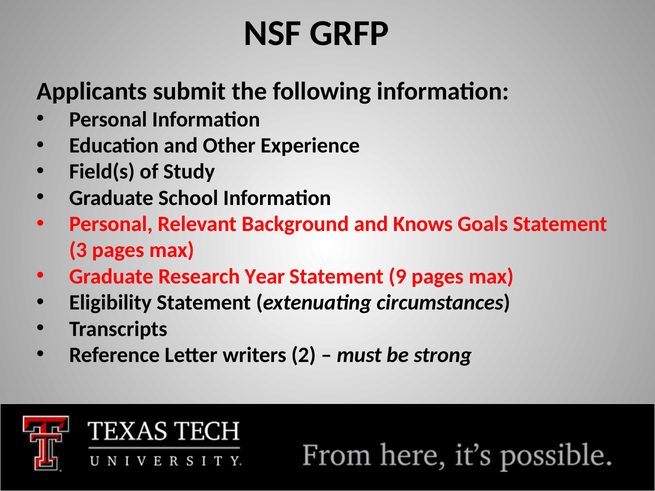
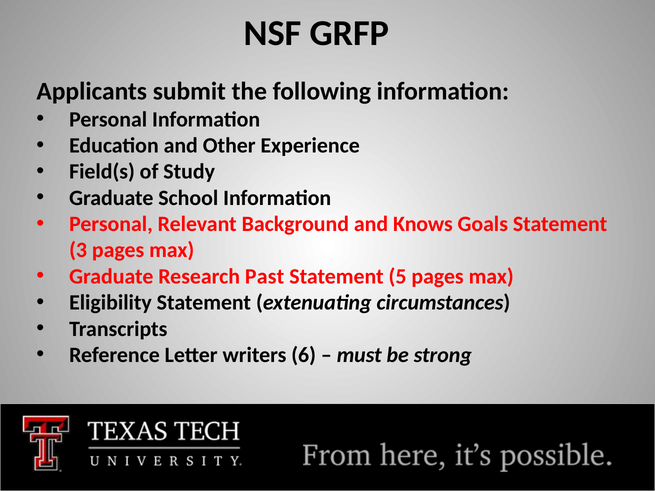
Year: Year -> Past (265, 277)
9: 9 -> 5 (398, 277)
2: 2 -> 6 (304, 355)
